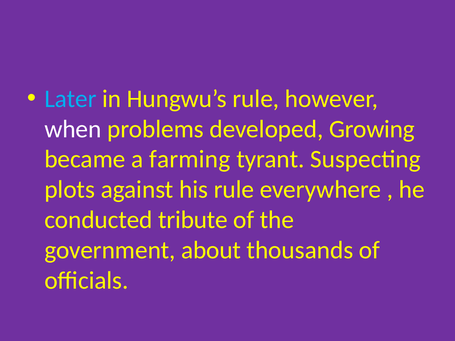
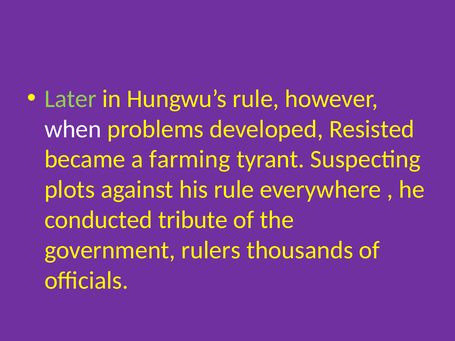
Later colour: light blue -> light green (70, 99)
Growing: Growing -> Resisted (372, 129)
about: about -> rulers (211, 250)
